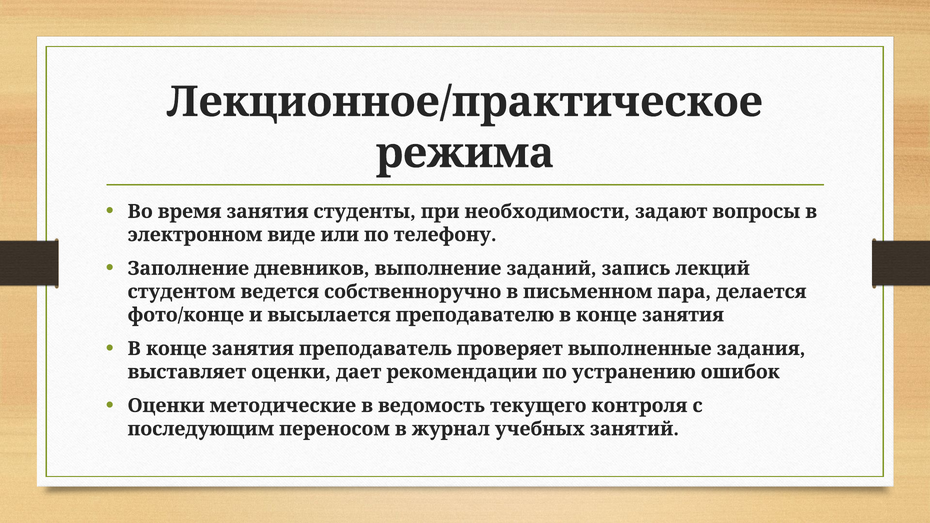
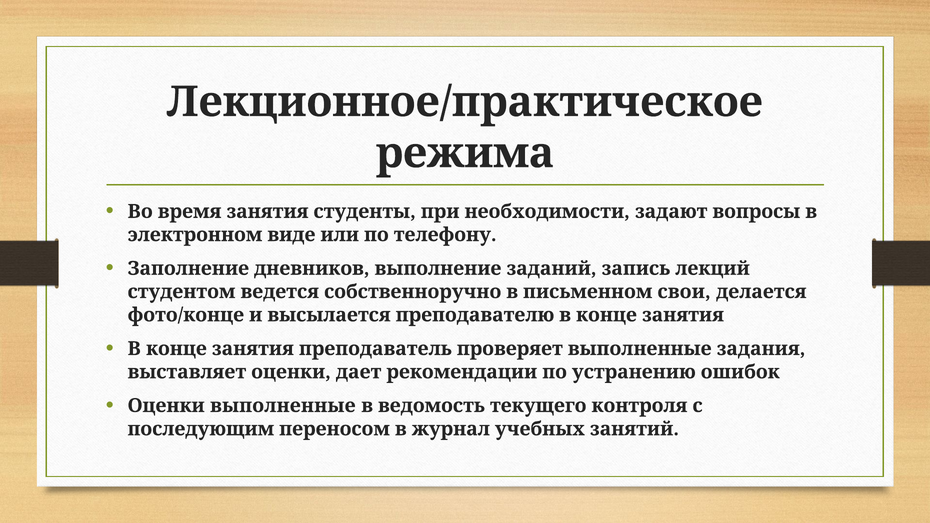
пара: пара -> свои (684, 292)
Оценки методические: методические -> выполненные (283, 406)
